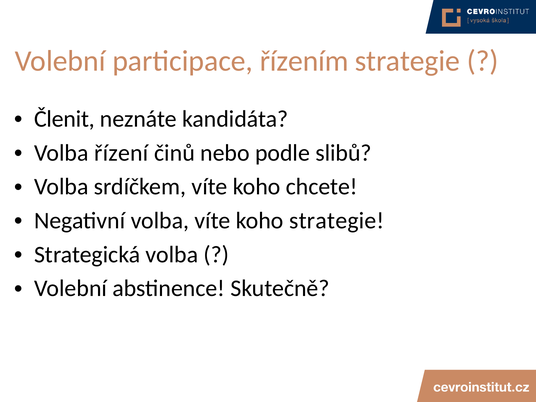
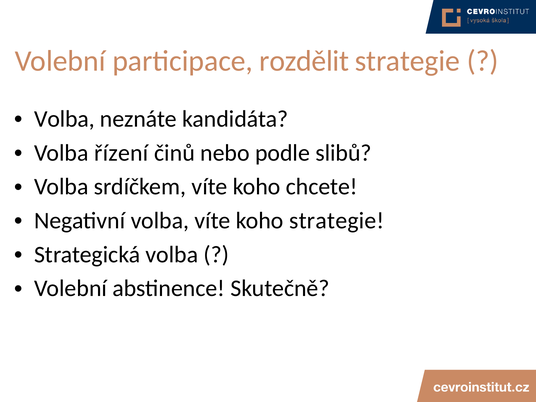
řízením: řízením -> rozdělit (304, 61)
Členit: Členit -> Volba (64, 119)
